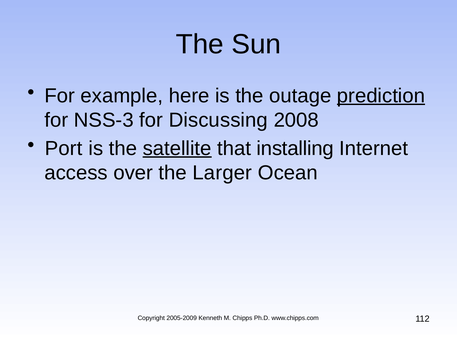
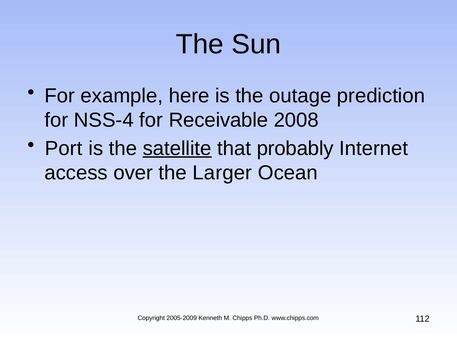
prediction underline: present -> none (381, 96)
NSS-3: NSS-3 -> NSS-4 (104, 120)
Discussing: Discussing -> Receivable (218, 120)
installing: installing -> probably (295, 149)
